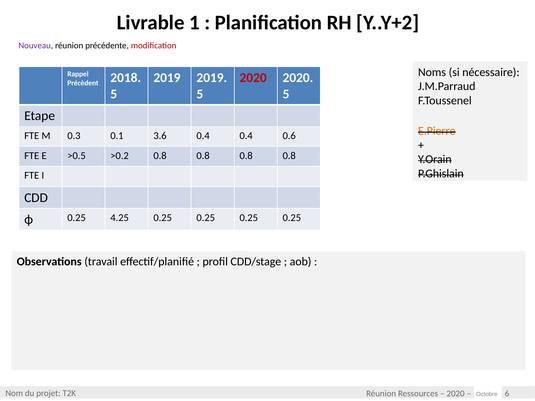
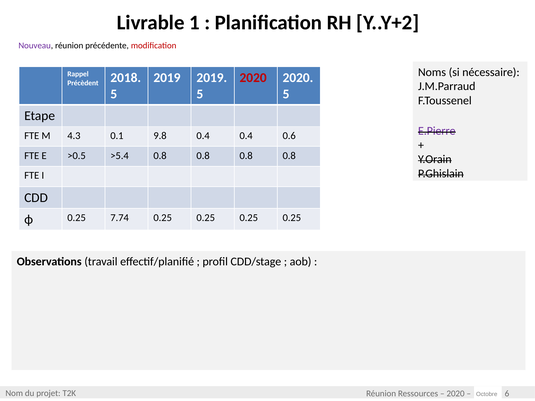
E.Pierre colour: orange -> purple (437, 131)
0.3: 0.3 -> 4.3 (74, 136)
3.6: 3.6 -> 9.8 (160, 136)
>0.2: >0.2 -> >5.4 (120, 156)
4.25: 4.25 -> 7.74 (120, 218)
